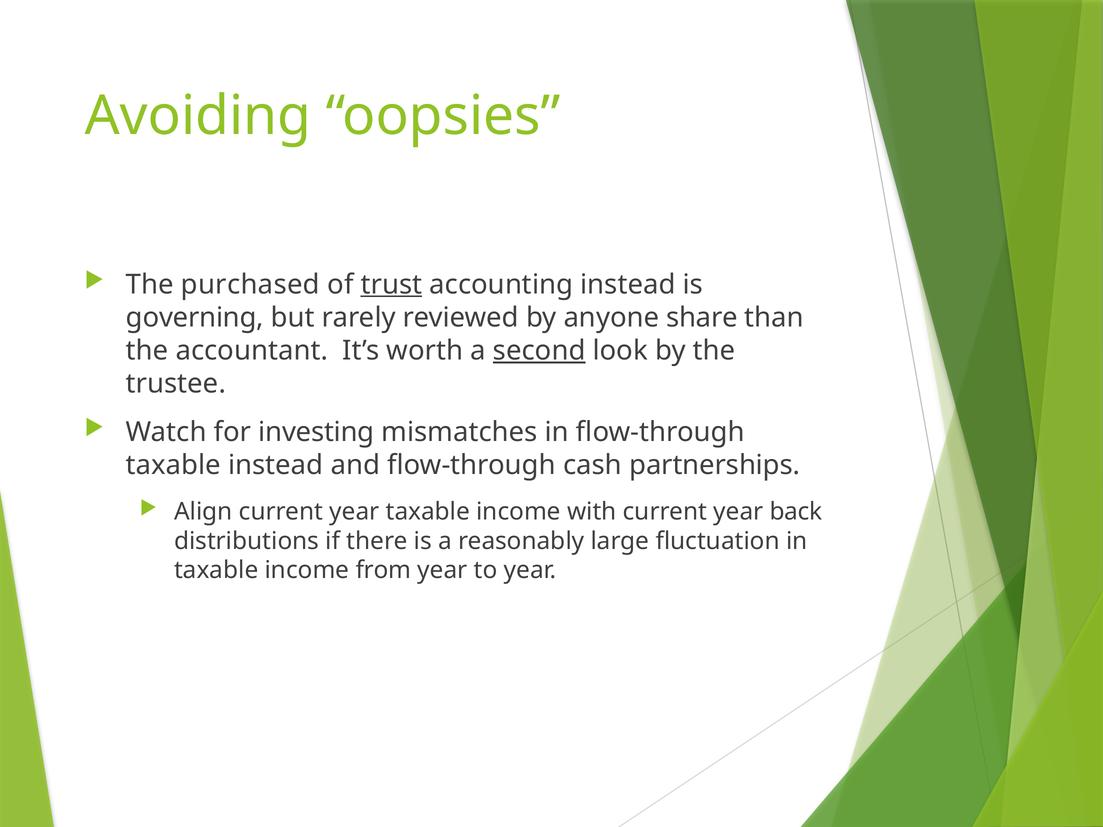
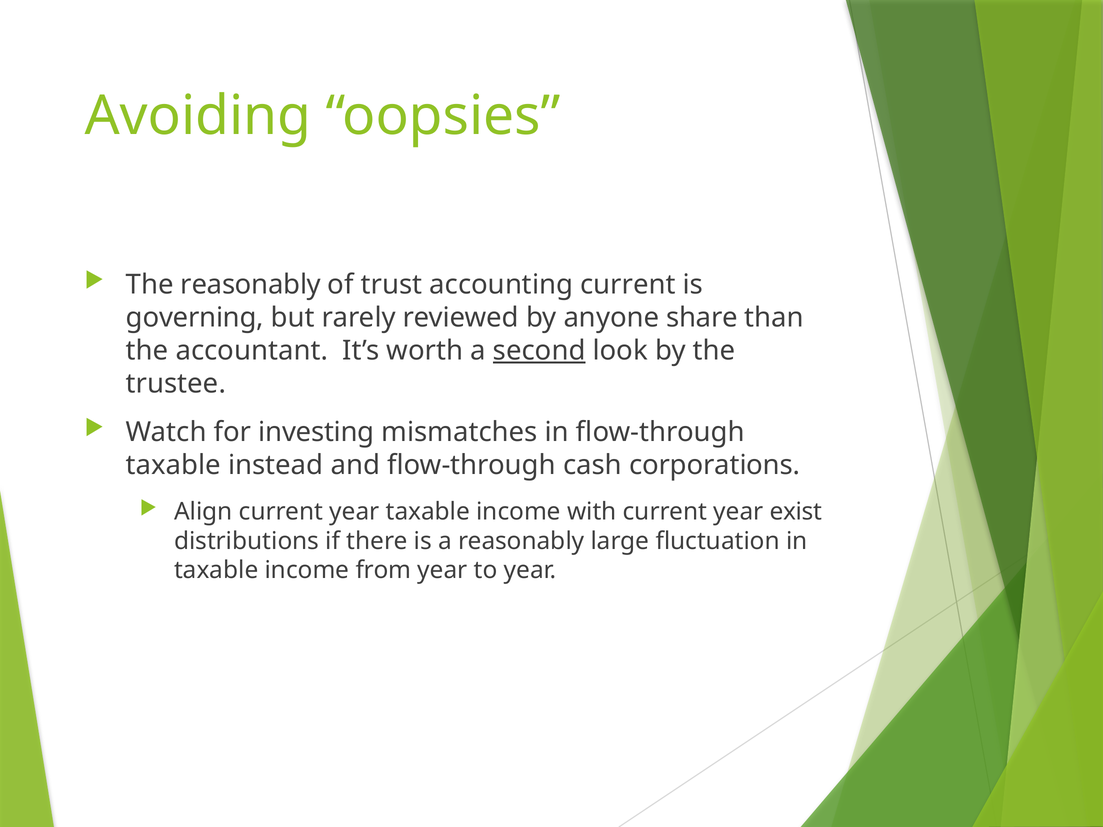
The purchased: purchased -> reasonably (251, 285)
trust underline: present -> none (391, 285)
accounting instead: instead -> current (628, 285)
partnerships: partnerships -> corporations (715, 465)
back: back -> exist (796, 512)
